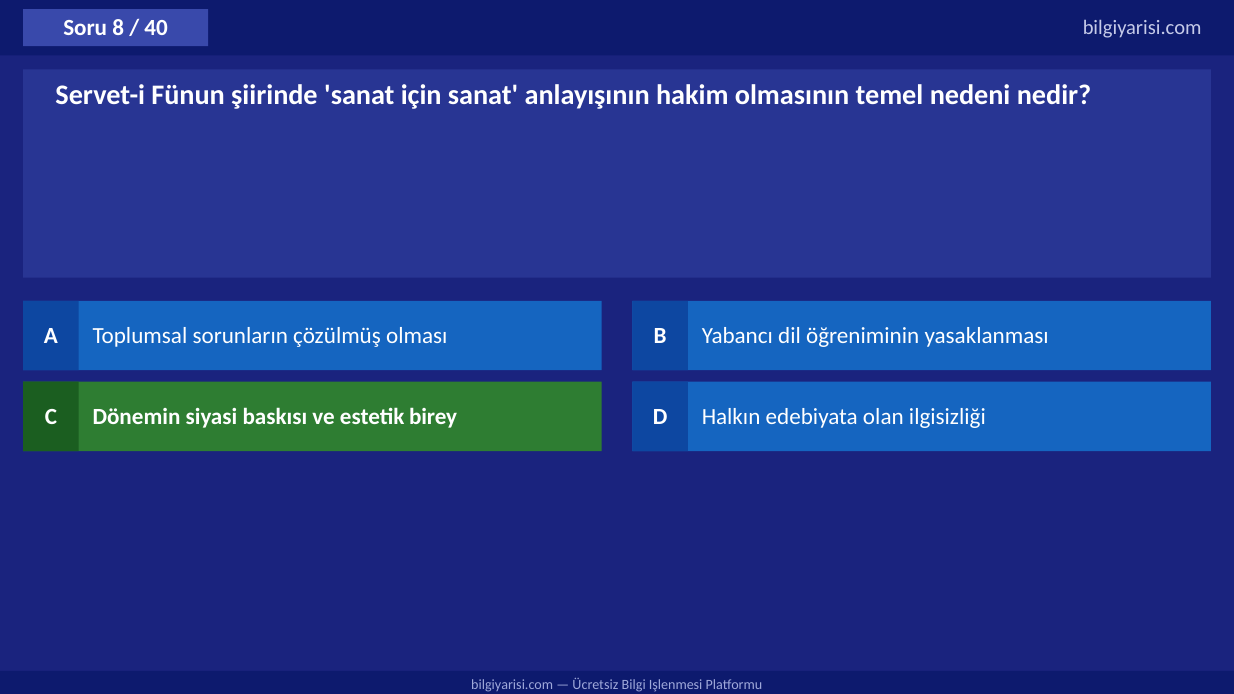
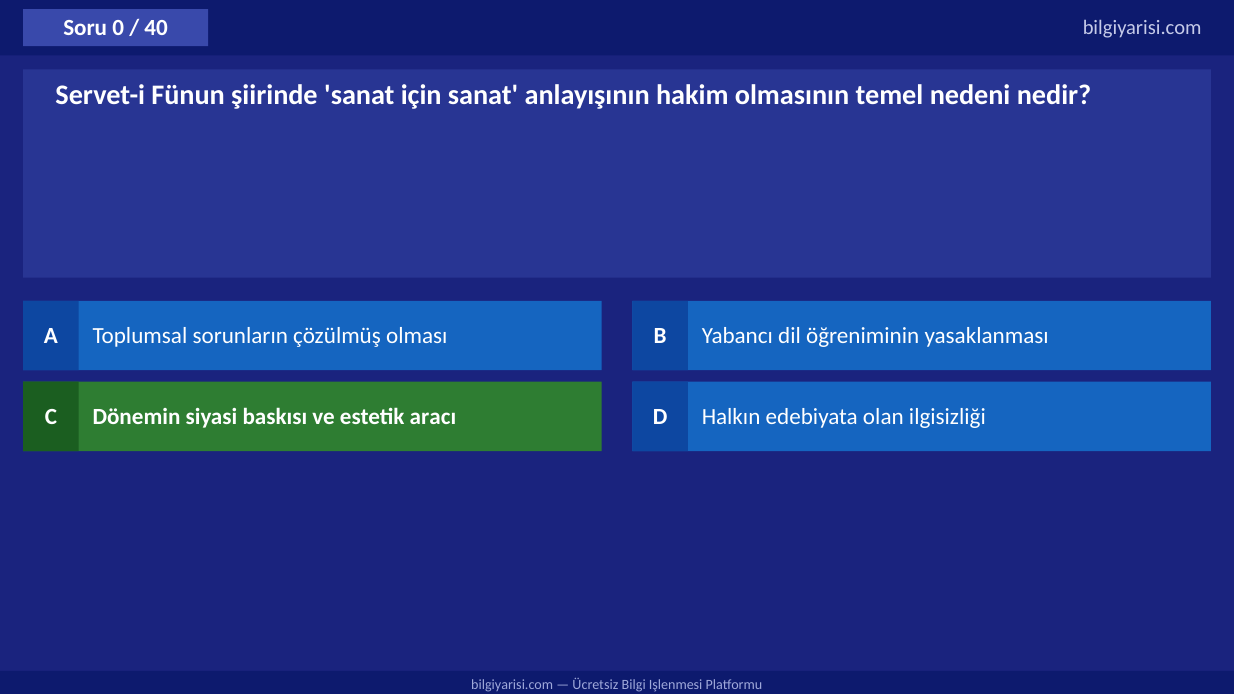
8: 8 -> 0 (118, 28)
birey: birey -> aracı (433, 417)
